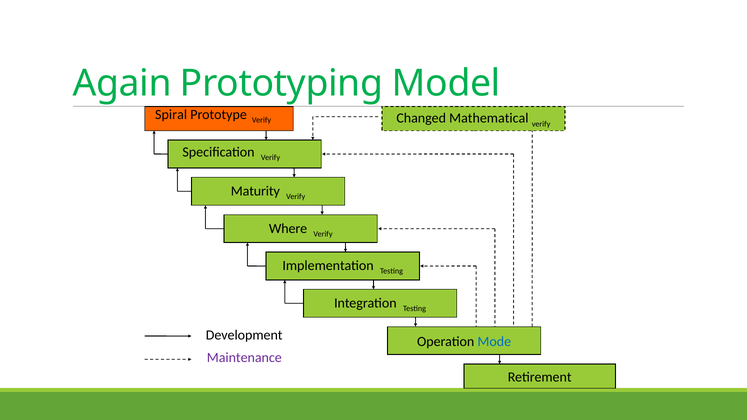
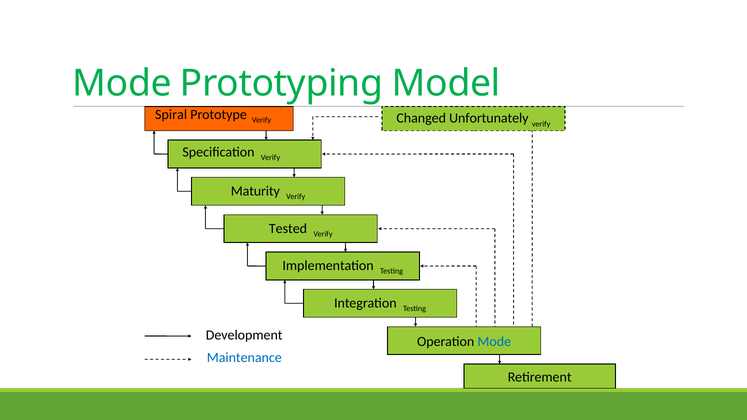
Again: Again -> Mode (122, 84)
Mathematical: Mathematical -> Unfortunately (489, 118)
Where: Where -> Tested (288, 229)
Maintenance colour: purple -> blue (244, 358)
